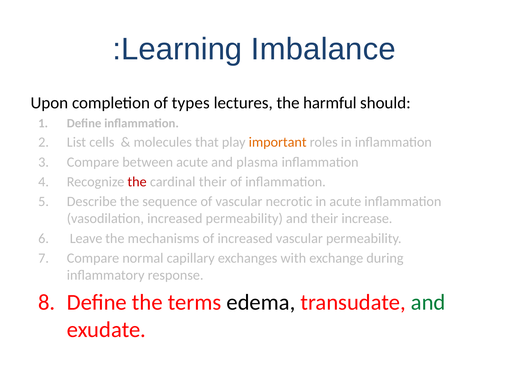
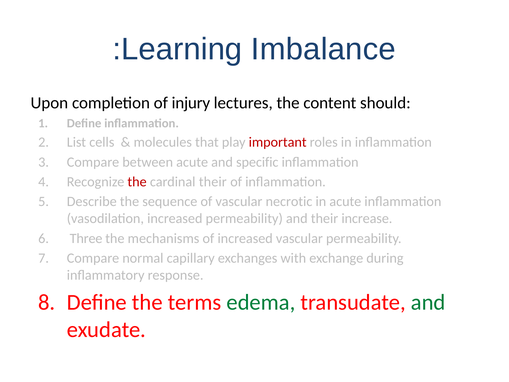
types: types -> injury (191, 103)
harmful: harmful -> content (330, 103)
important colour: orange -> red (278, 142)
plasma: plasma -> specific (257, 162)
Leave: Leave -> Three (86, 238)
edema colour: black -> green (261, 302)
